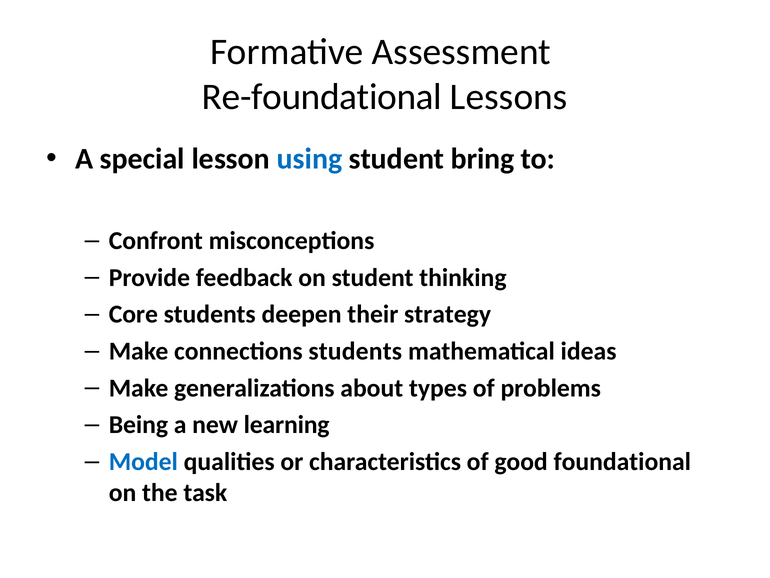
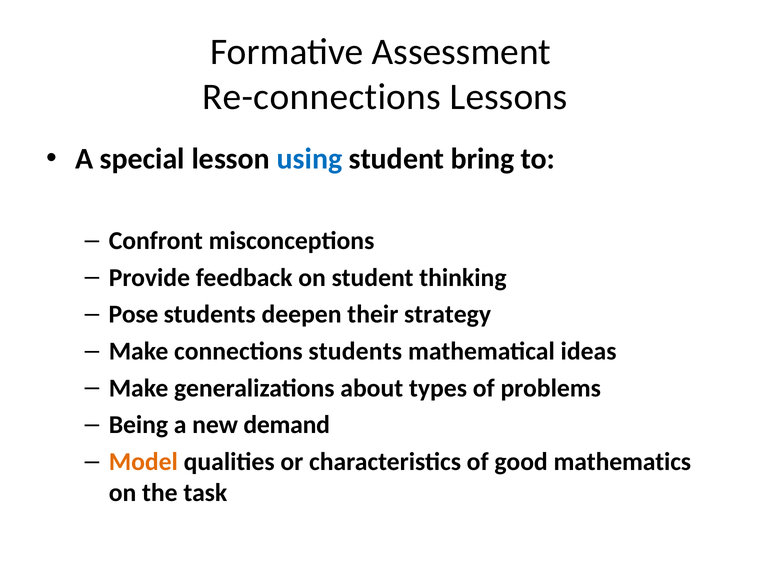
Re-foundational: Re-foundational -> Re-connections (322, 97)
Core: Core -> Pose (133, 314)
learning: learning -> demand (287, 425)
Model colour: blue -> orange (143, 461)
foundational: foundational -> mathematics (622, 461)
